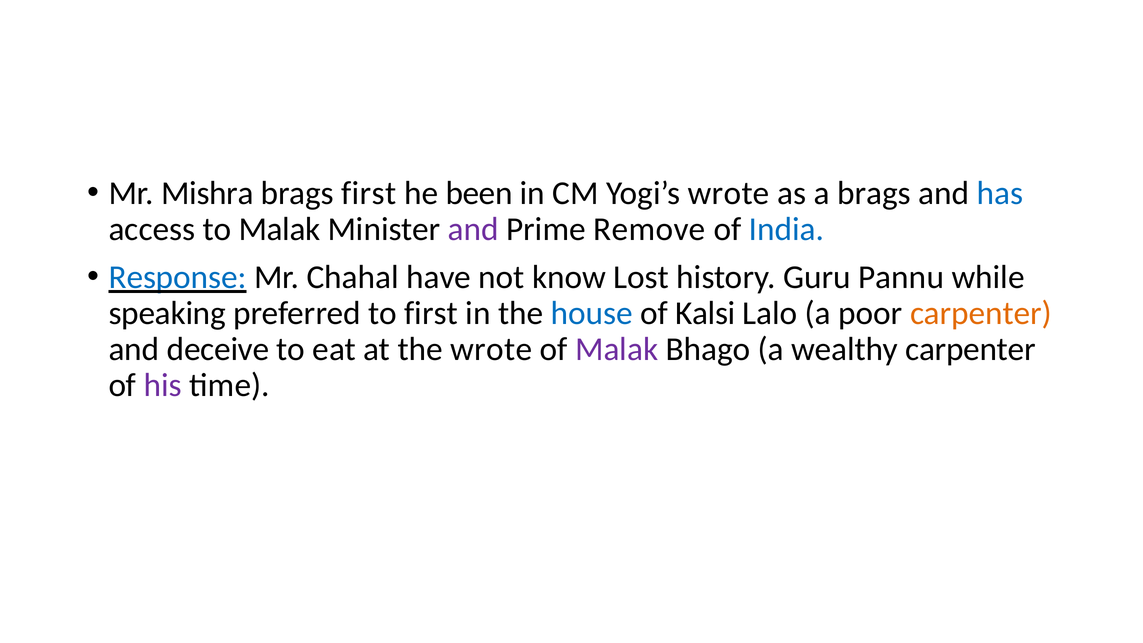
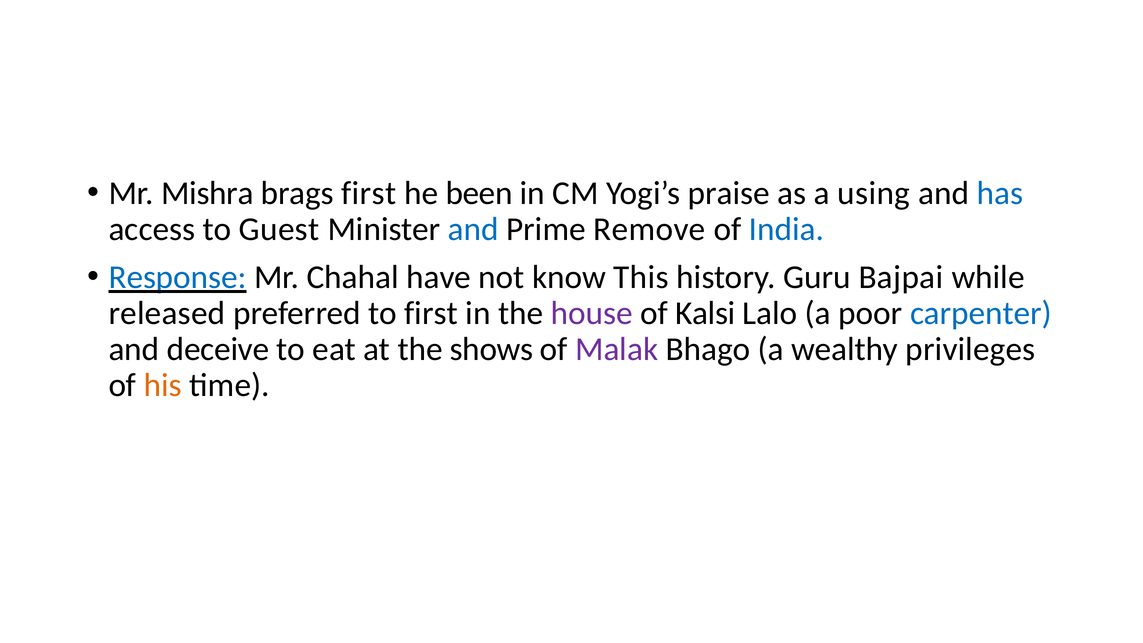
Yogi’s wrote: wrote -> praise (729, 193)
a brags: brags -> using (874, 193)
to Malak: Malak -> Guest (279, 229)
and colour: purple -> blue (473, 229)
Lost: Lost -> This (641, 277)
Pannu: Pannu -> Bajpai (901, 277)
speaking: speaking -> released (167, 313)
house colour: blue -> purple (592, 313)
carpenter colour: orange -> blue (981, 313)
the wrote: wrote -> shows (491, 349)
wealthy carpenter: carpenter -> privileges (970, 349)
his colour: purple -> orange (163, 385)
